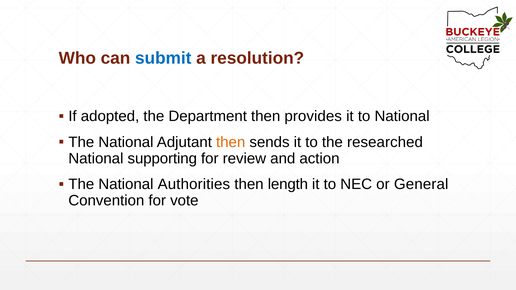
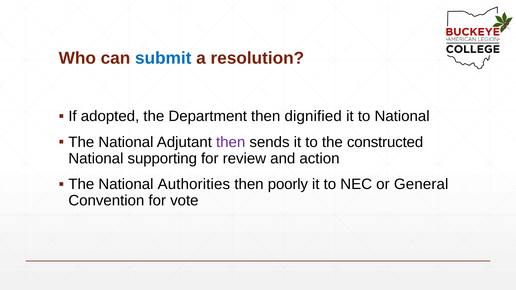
provides: provides -> dignified (313, 116)
then colour: orange -> purple (231, 142)
researched: researched -> constructed (385, 142)
length: length -> poorly (288, 185)
